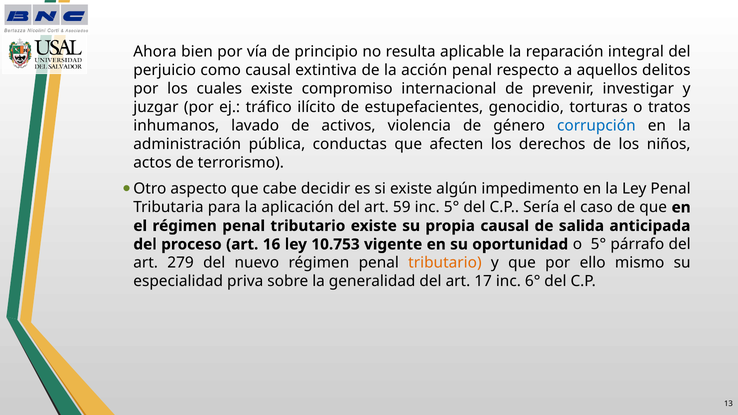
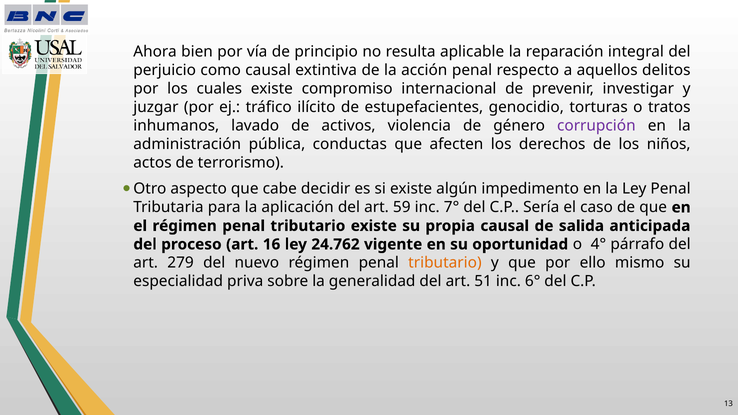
corrupción colour: blue -> purple (596, 126)
inc 5°: 5° -> 7° (452, 207)
10.753: 10.753 -> 24.762 (336, 244)
o 5°: 5° -> 4° (598, 244)
17: 17 -> 51 (483, 281)
